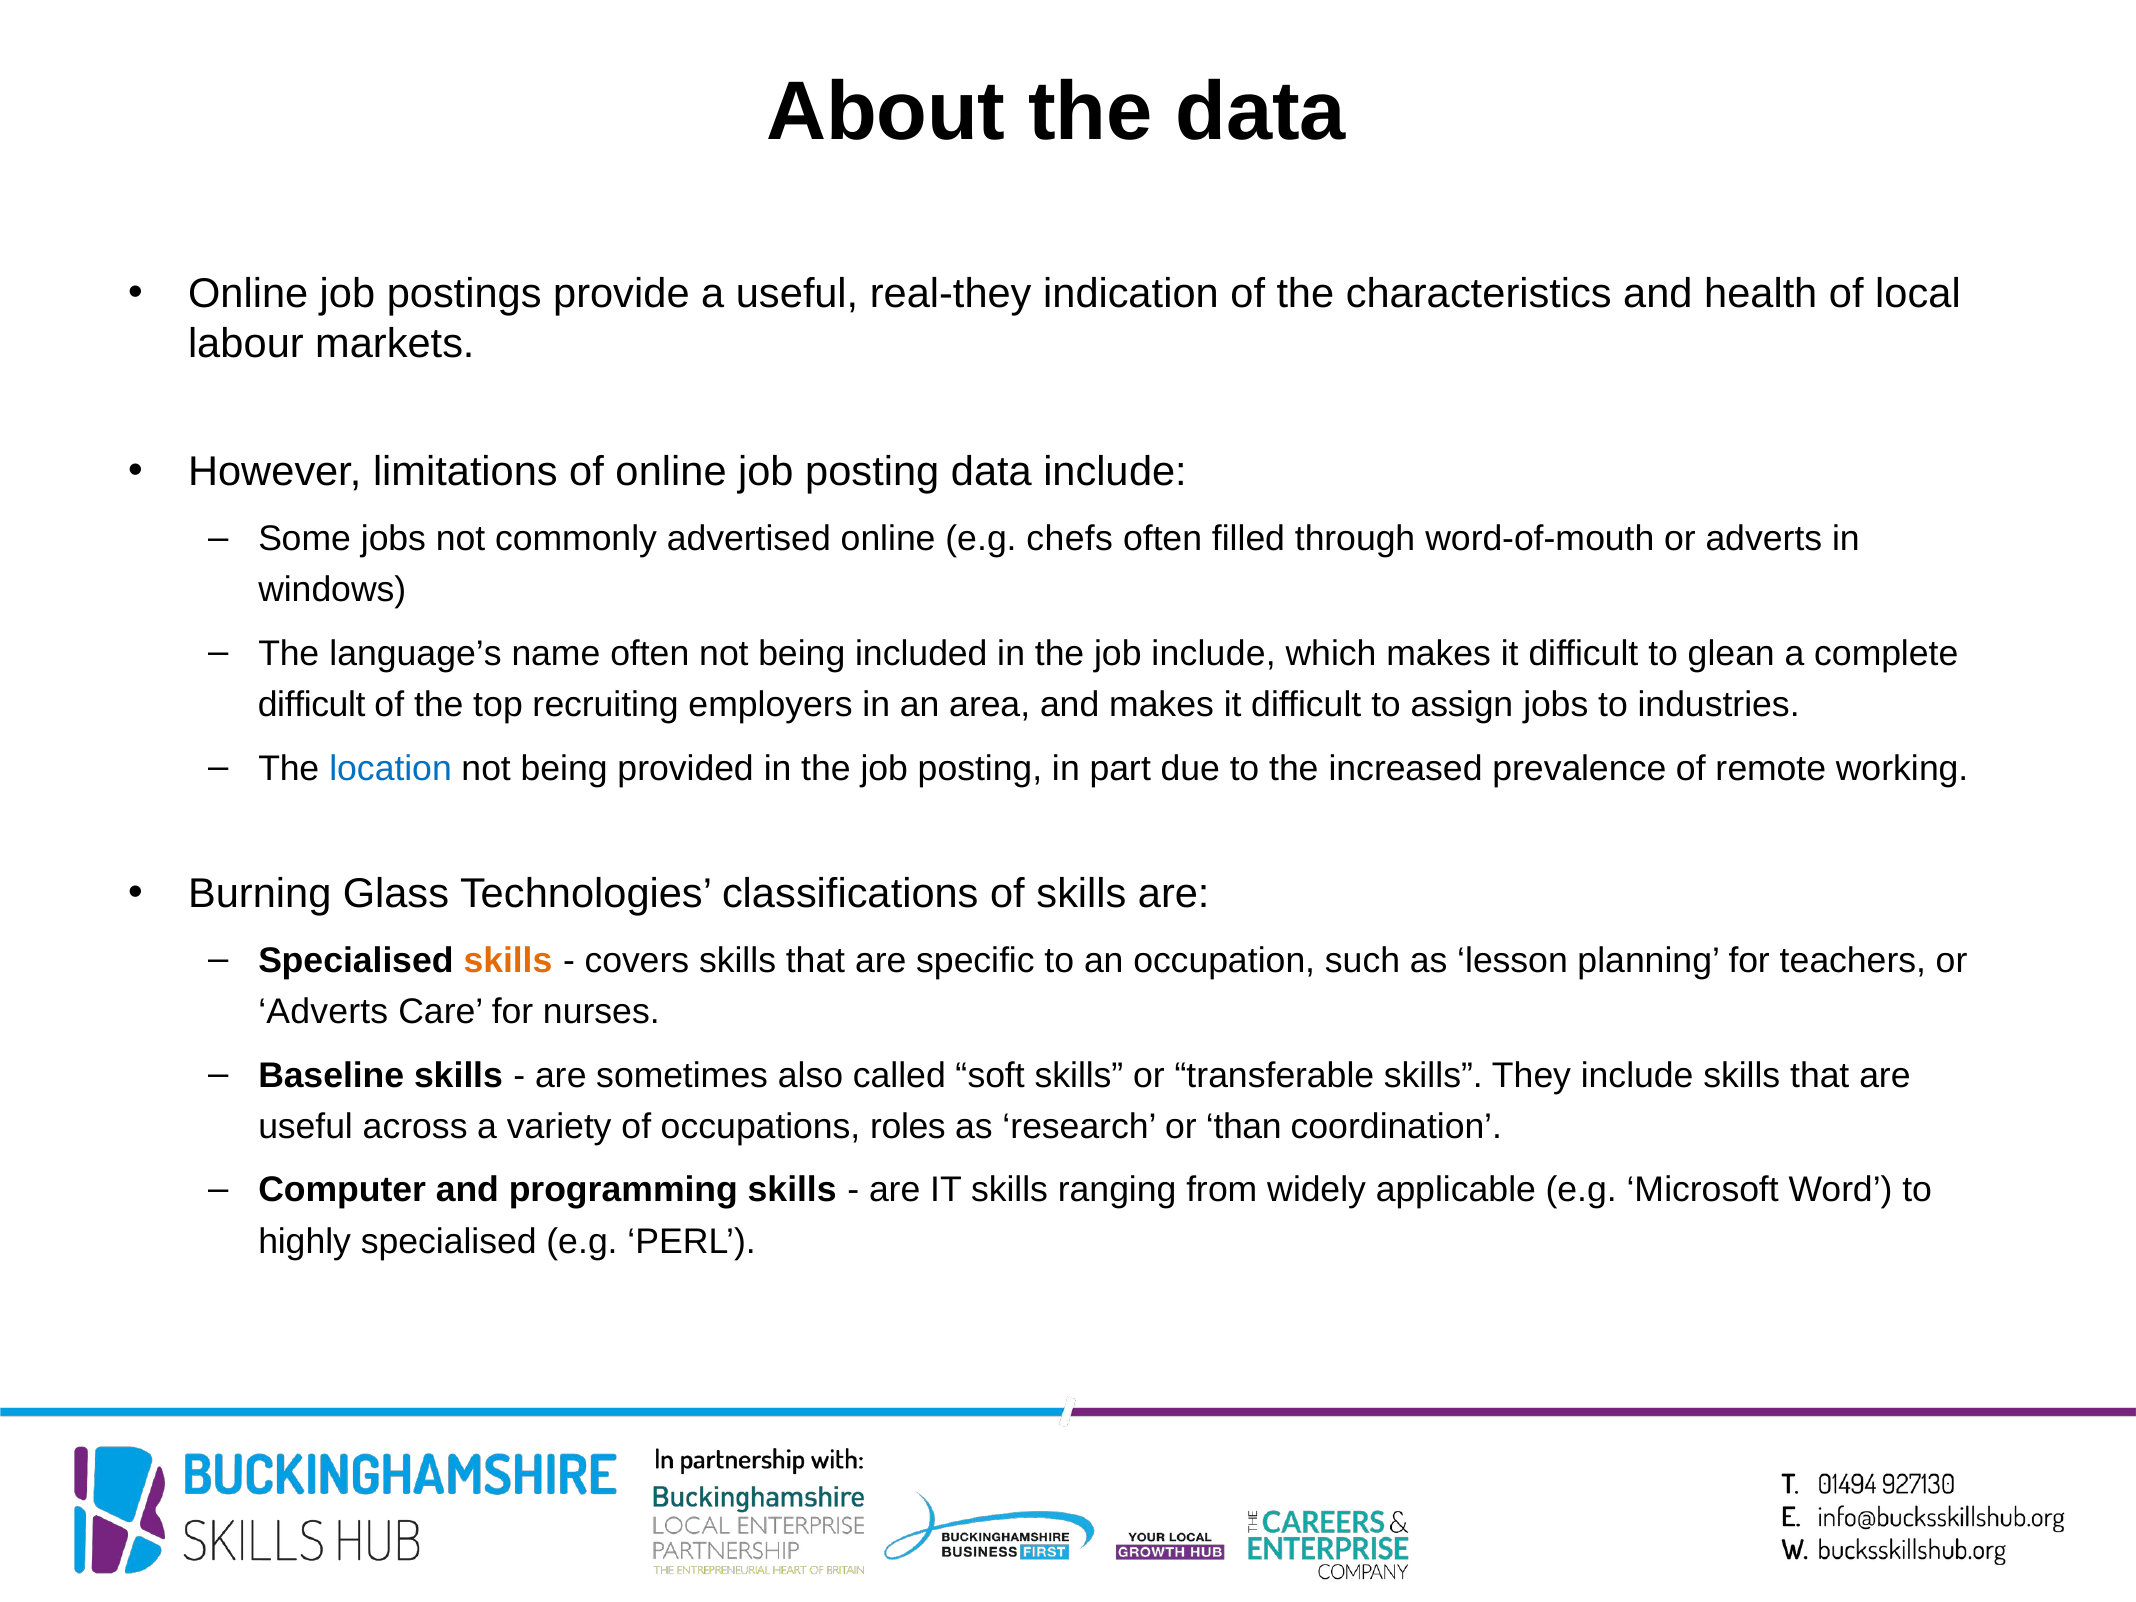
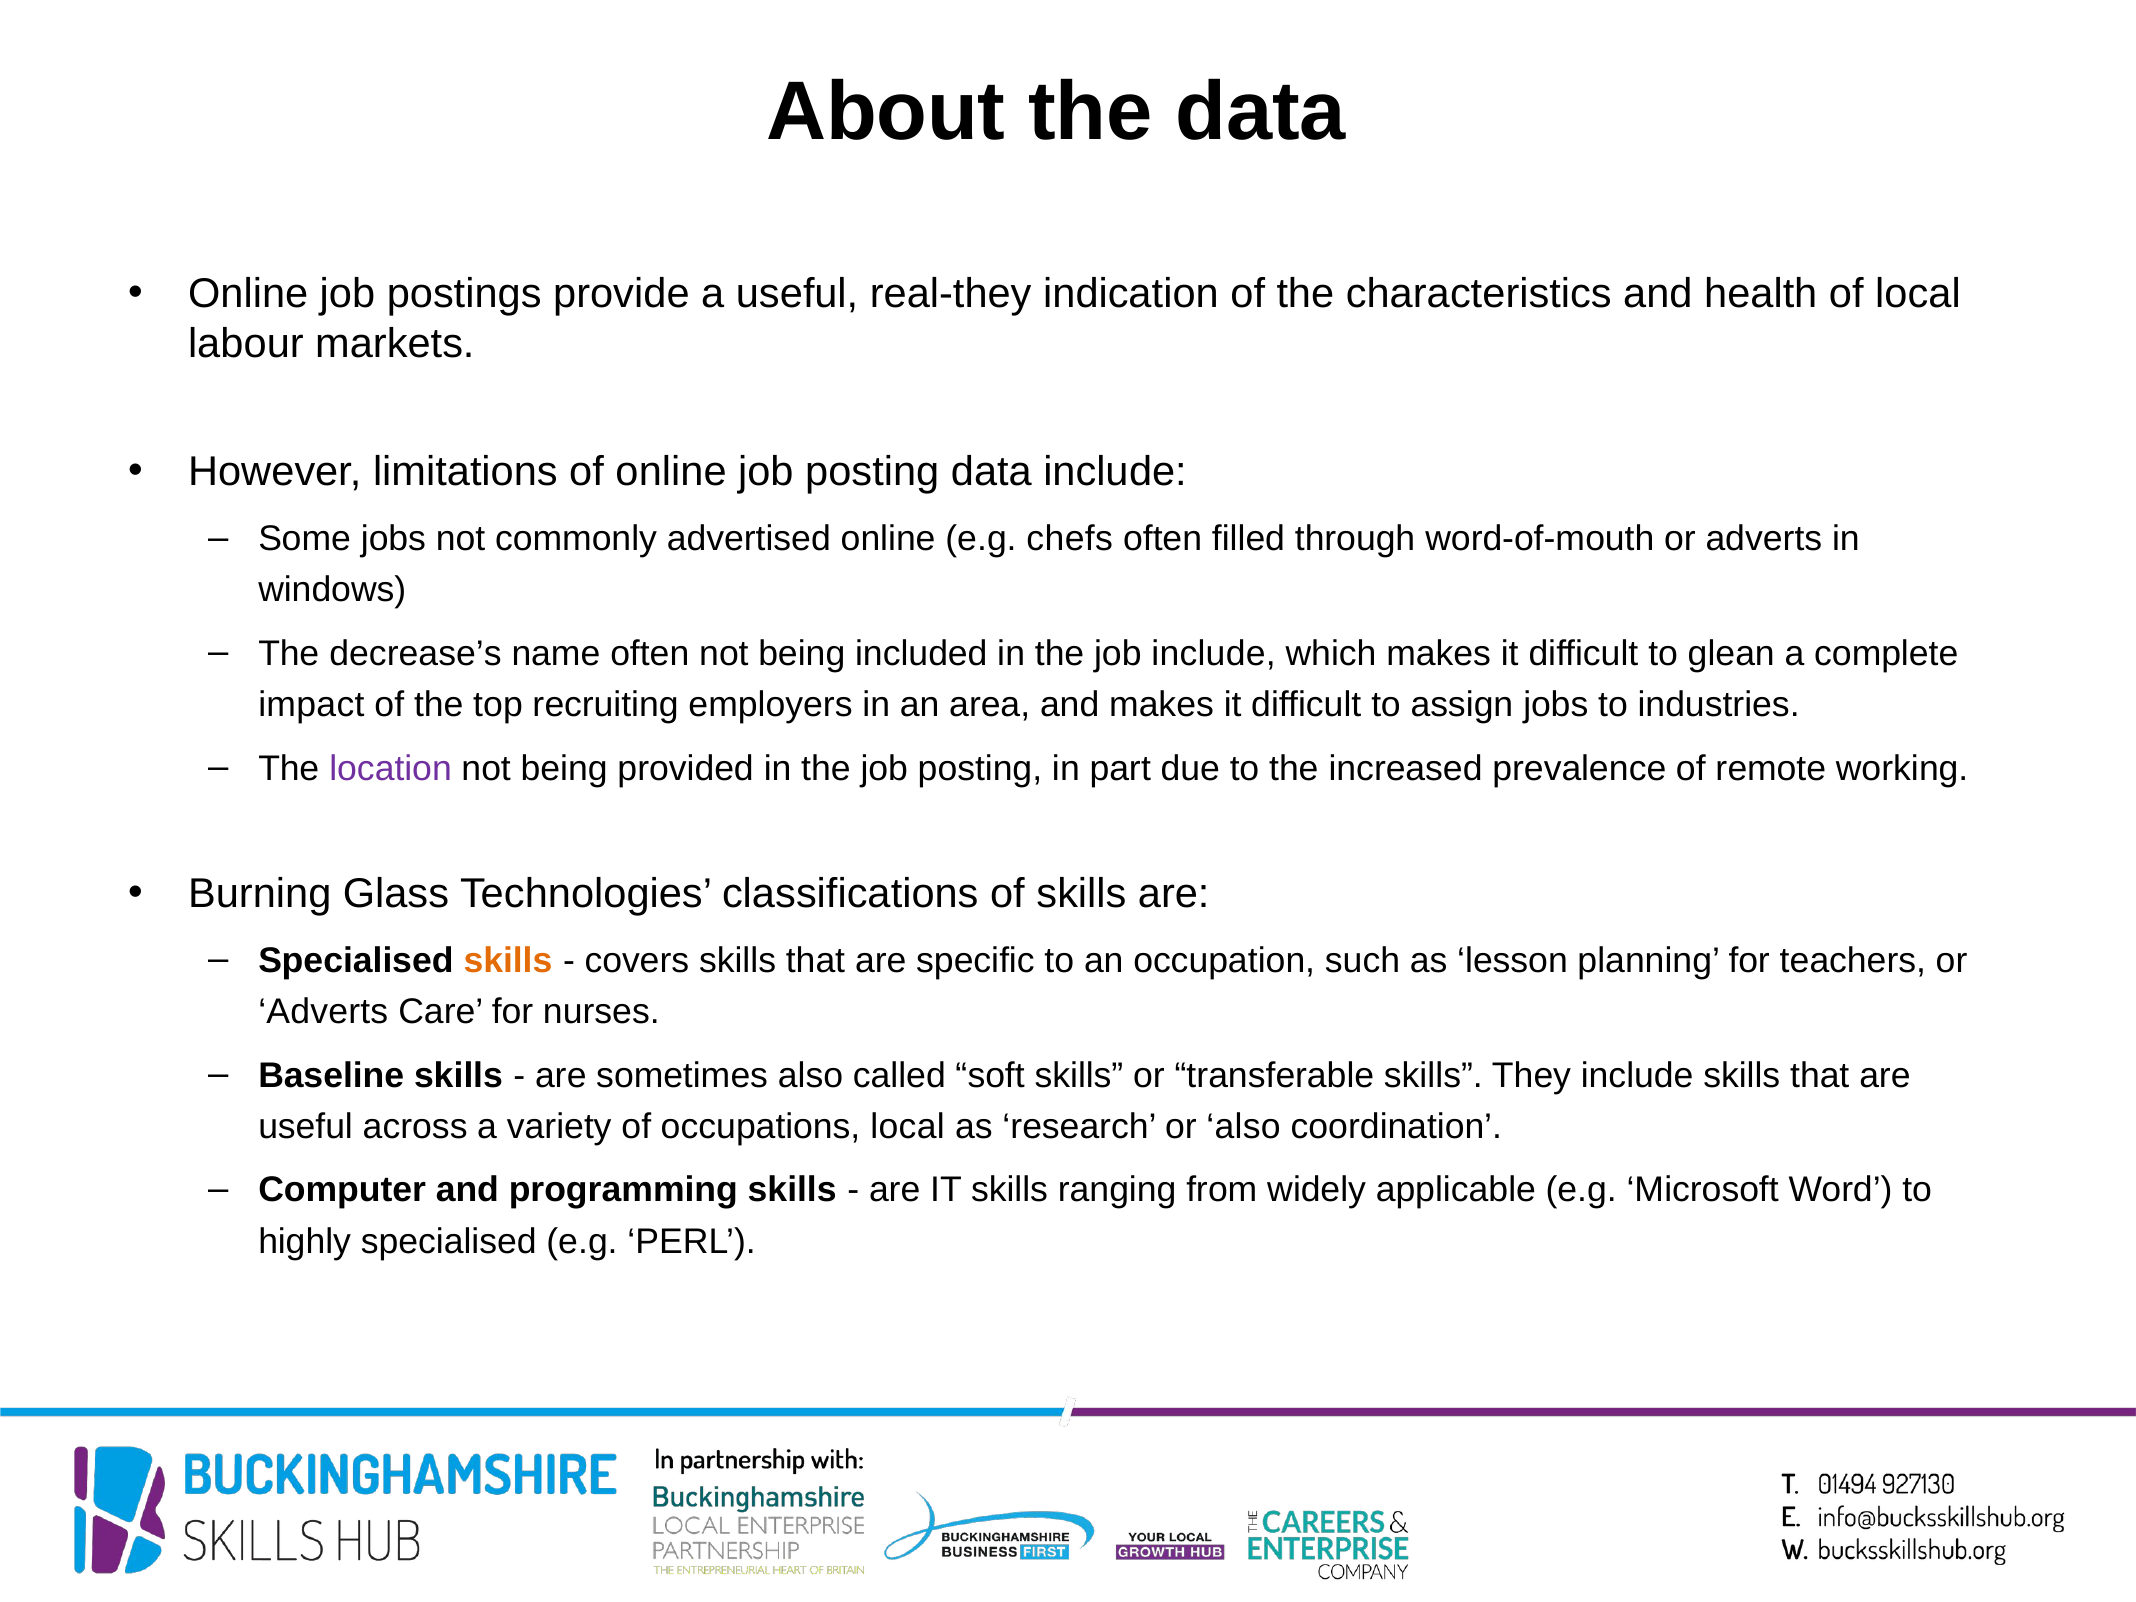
language’s: language’s -> decrease’s (415, 654)
difficult: difficult -> impact (311, 705)
location colour: blue -> purple (391, 769)
occupations roles: roles -> local (908, 1126)
or than: than -> also (1243, 1126)
